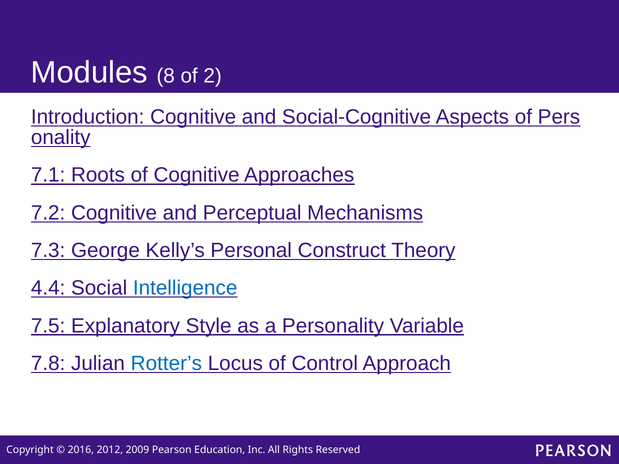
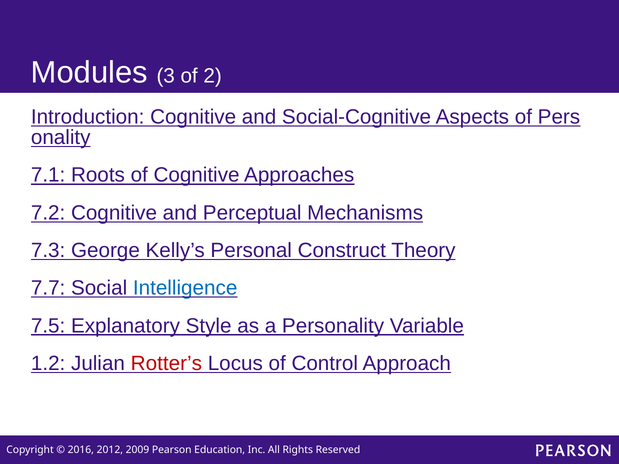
8: 8 -> 3 (166, 76)
4.4: 4.4 -> 7.7 (48, 288)
7.8: 7.8 -> 1.2 (48, 364)
Rotter’s colour: blue -> red (166, 364)
